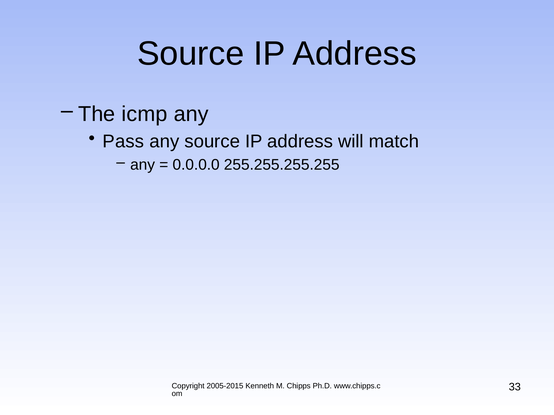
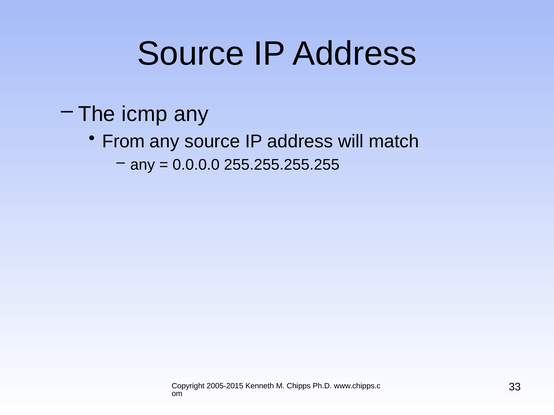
Pass: Pass -> From (124, 142)
